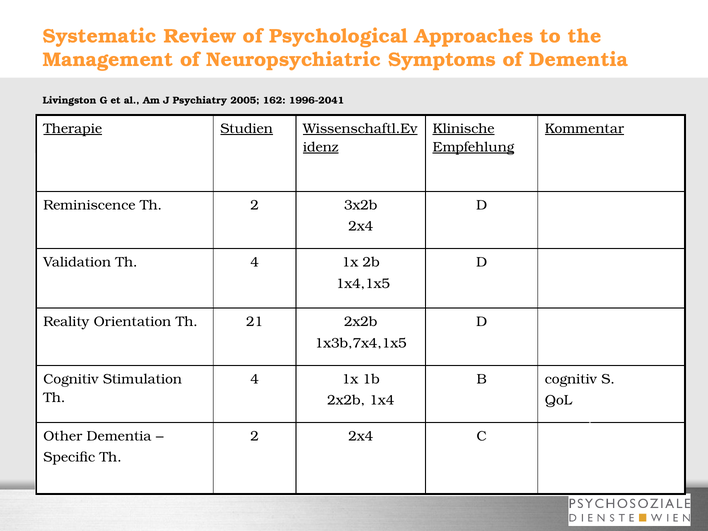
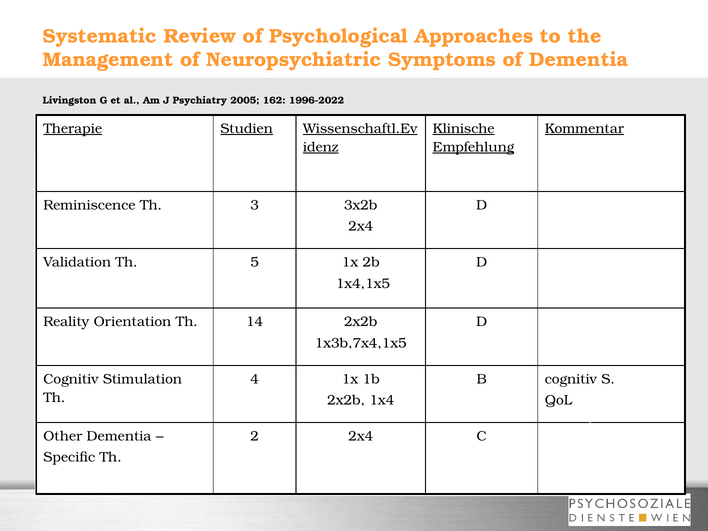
1996-2041: 1996-2041 -> 1996-2022 (317, 100)
Reminiscence Th 2: 2 -> 3 (255, 205)
Validation Th 4: 4 -> 5 (255, 262)
21: 21 -> 14 (255, 322)
